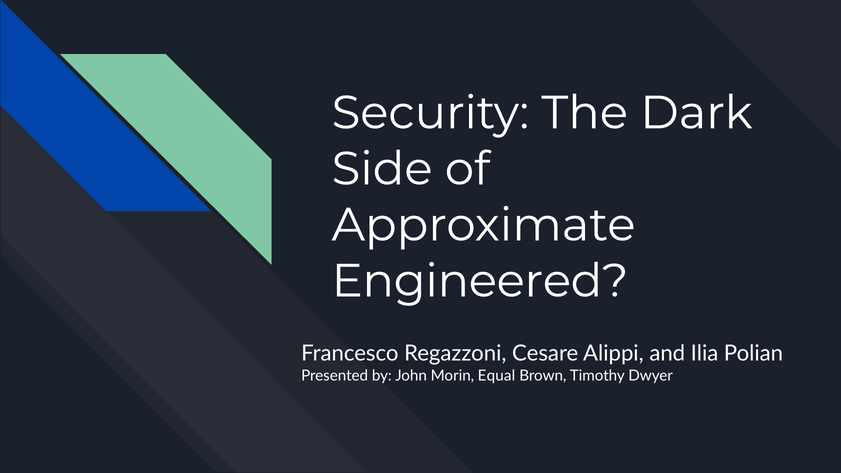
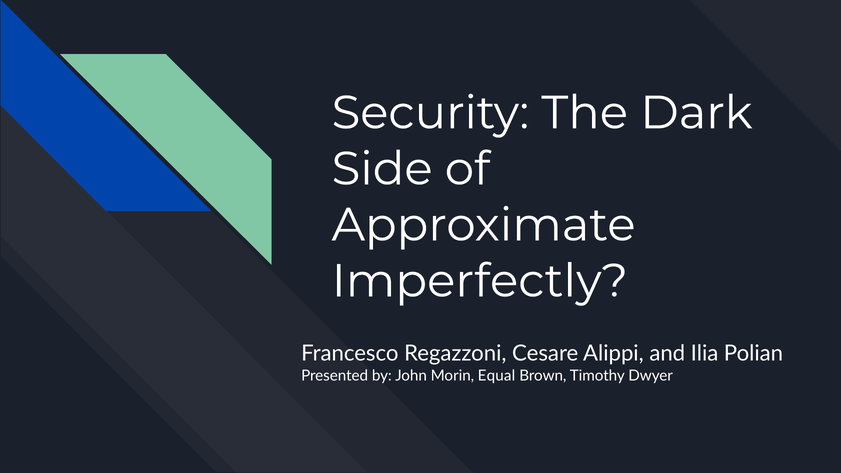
Engineered: Engineered -> Imperfectly (480, 281)
